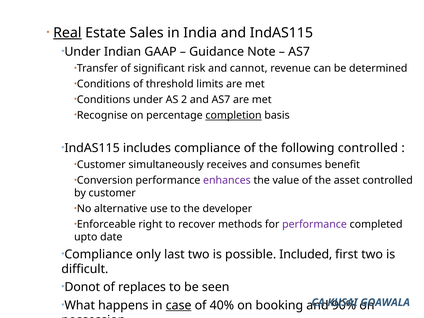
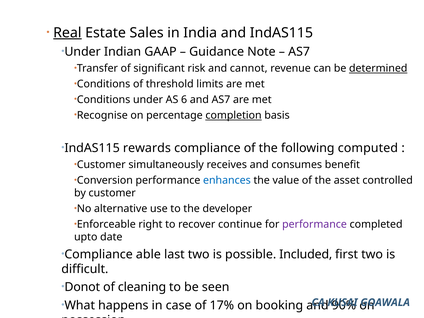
determined underline: none -> present (378, 68)
2: 2 -> 6 (184, 100)
includes: includes -> rewards (147, 148)
following controlled: controlled -> computed (368, 148)
enhances colour: purple -> blue (227, 180)
methods: methods -> continue (240, 224)
only: only -> able (148, 254)
replaces: replaces -> cleaning (142, 287)
case underline: present -> none (179, 305)
40%: 40% -> 17% (222, 305)
